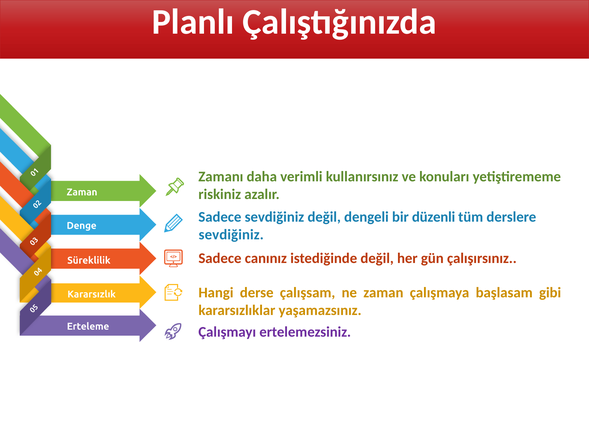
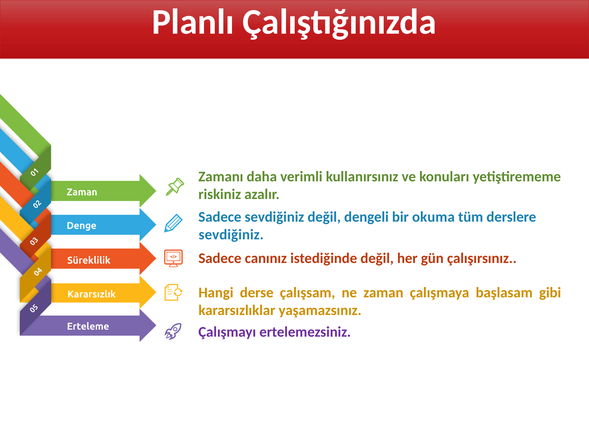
düzenli: düzenli -> okuma (433, 217)
